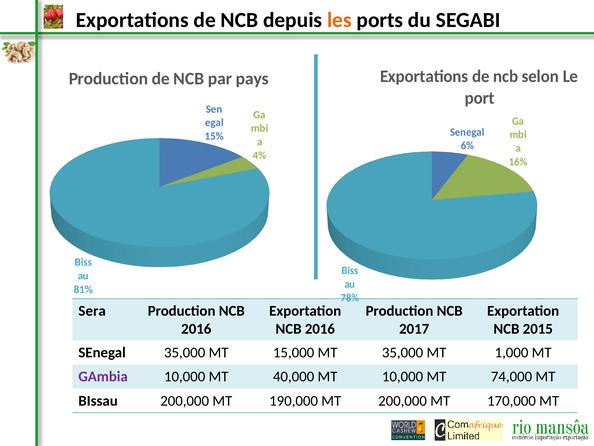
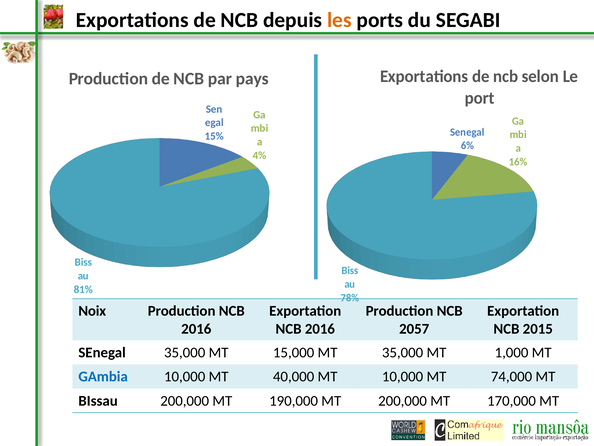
Sera: Sera -> Noix (92, 311)
2017: 2017 -> 2057 (414, 329)
GAmbia colour: purple -> blue (103, 376)
